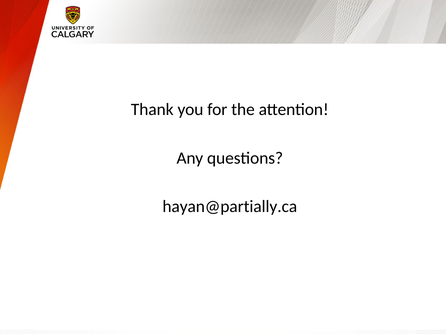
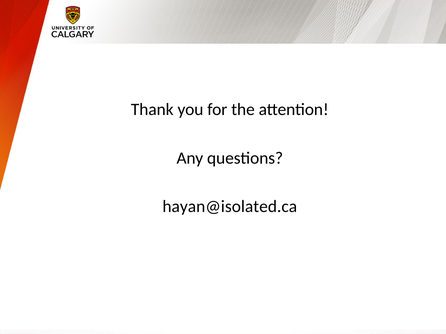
hayan@partially.ca: hayan@partially.ca -> hayan@isolated.ca (230, 207)
